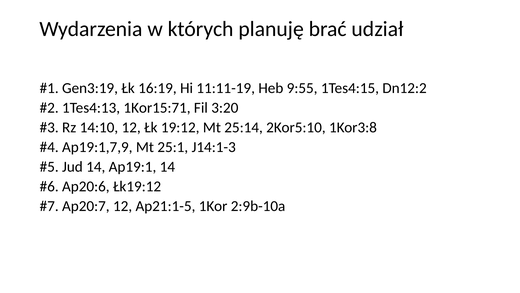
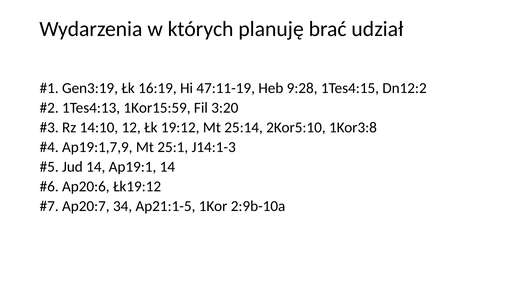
11:11-19: 11:11-19 -> 47:11-19 (226, 88)
9:55: 9:55 -> 9:28 (302, 88)
1Kor15:71: 1Kor15:71 -> 1Kor15:59 (157, 108)
Ap20:7 12: 12 -> 34 (123, 206)
